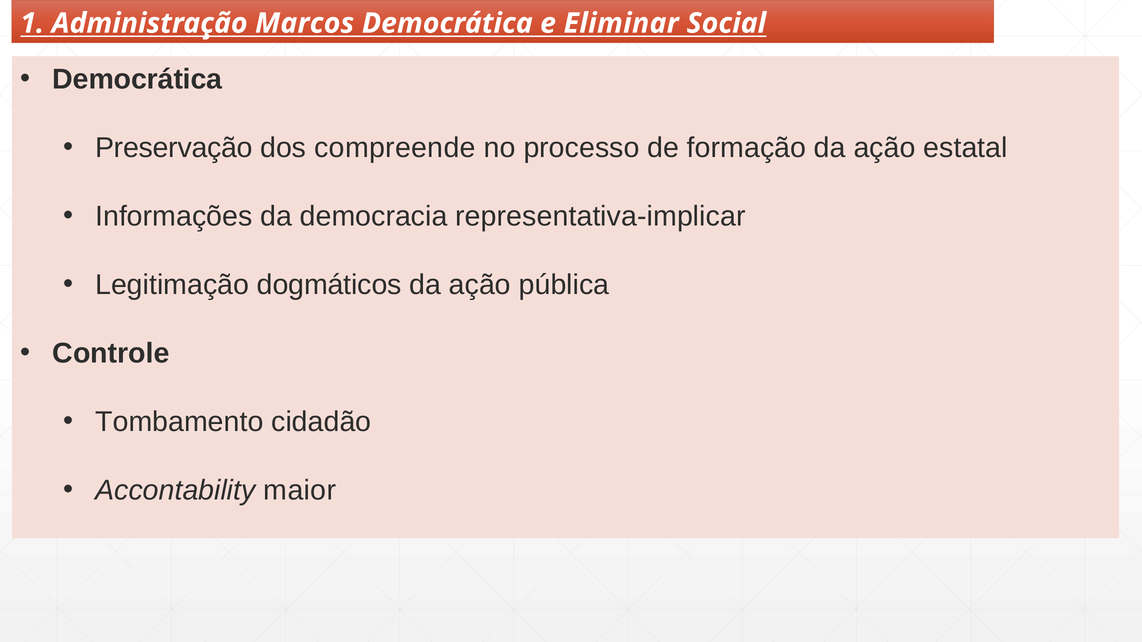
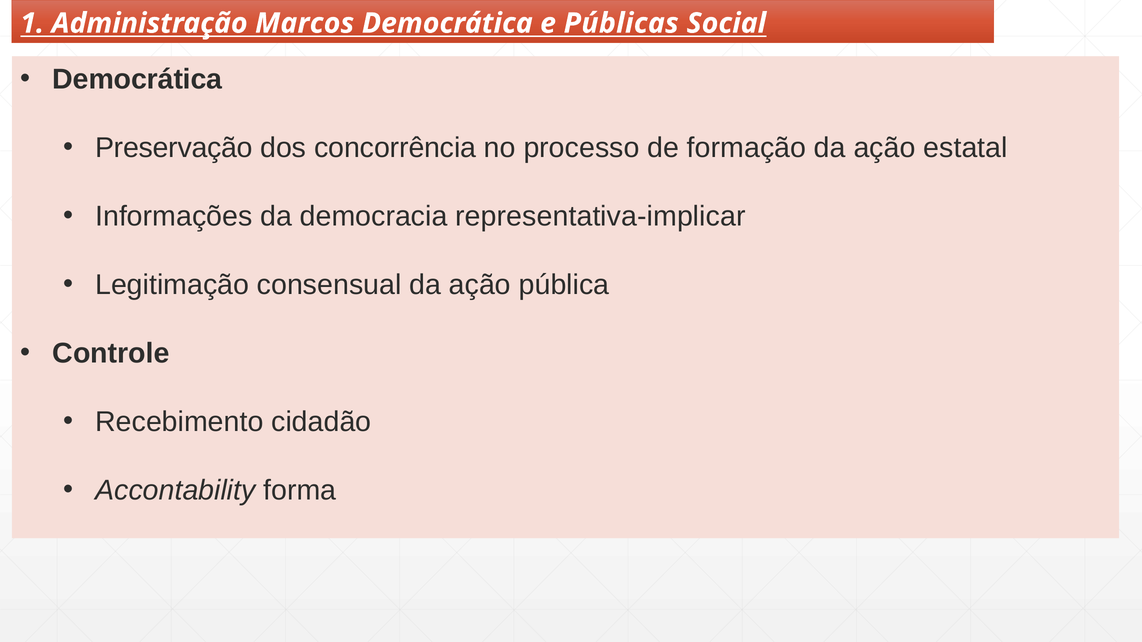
Eliminar: Eliminar -> Públicas (621, 23)
compreende: compreende -> concorrência (395, 148)
dogmáticos: dogmáticos -> consensual (329, 285)
Tombamento: Tombamento -> Recebimento (179, 422)
maior: maior -> forma (300, 491)
